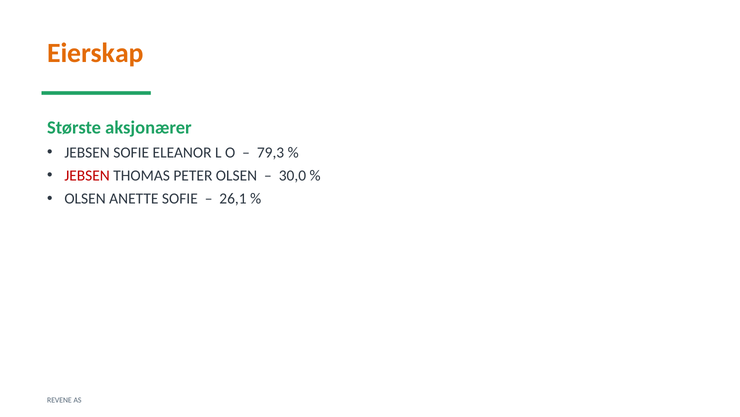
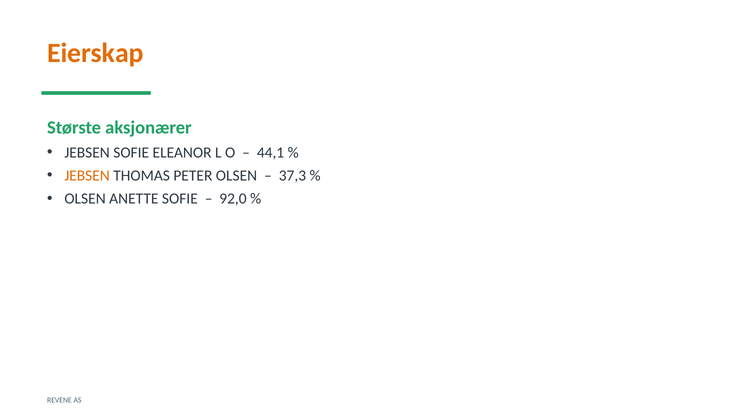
79,3: 79,3 -> 44,1 (271, 152)
JEBSEN colour: red -> orange (87, 175)
30,0: 30,0 -> 37,3 (292, 175)
26,1: 26,1 -> 92,0 (233, 198)
